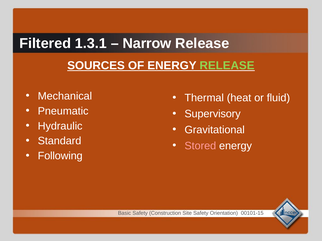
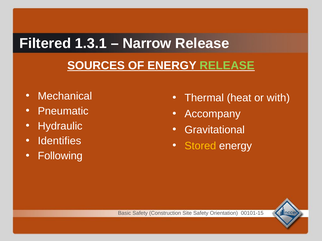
fluid: fluid -> with (278, 98)
Supervisory: Supervisory -> Accompany (213, 114)
Standard: Standard -> Identifies (60, 141)
Stored colour: pink -> yellow (200, 146)
